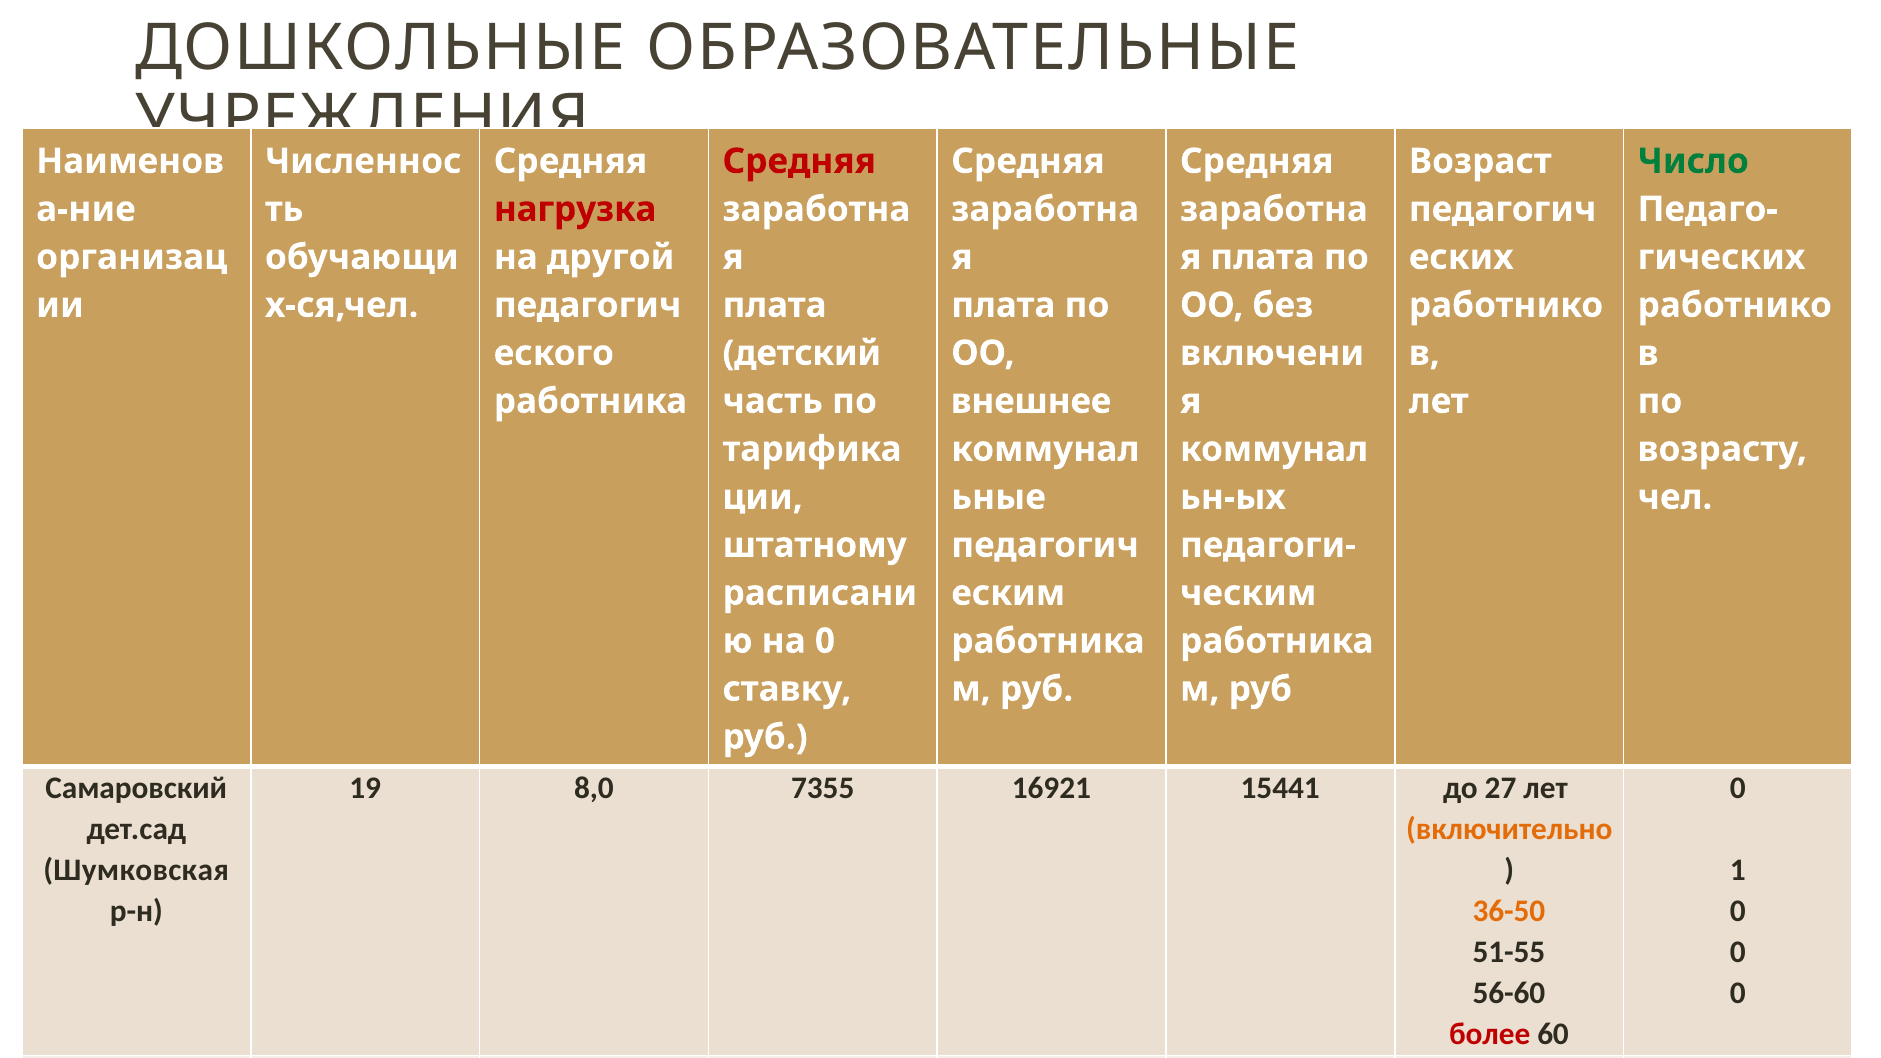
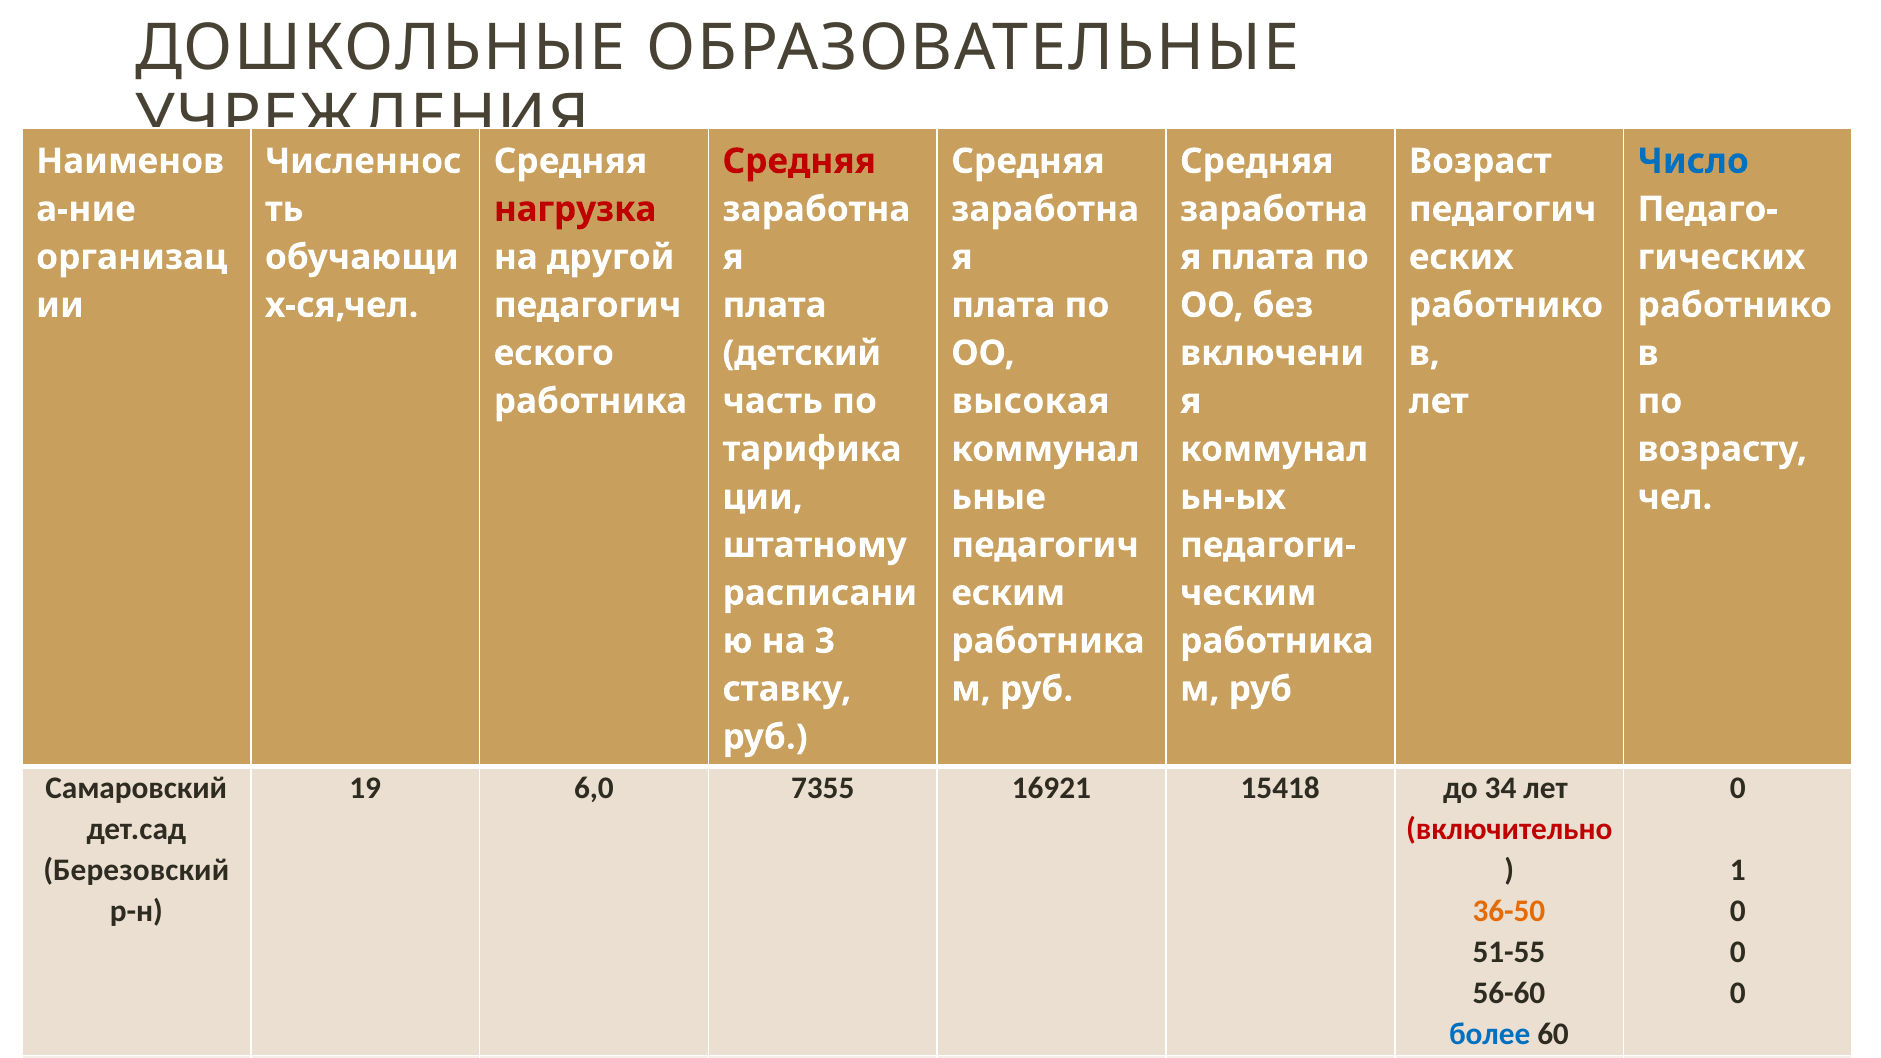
Число colour: green -> blue (1693, 161)
внешнее: внешнее -> высокая (1031, 401)
на 0: 0 -> 3 (825, 641)
8,0: 8,0 -> 6,0 (594, 788)
15441: 15441 -> 15418 (1280, 788)
27: 27 -> 34 (1501, 788)
включительно colour: orange -> red (1509, 829)
Шумковская: Шумковская -> Березовский (136, 870)
более colour: red -> blue (1490, 1034)
